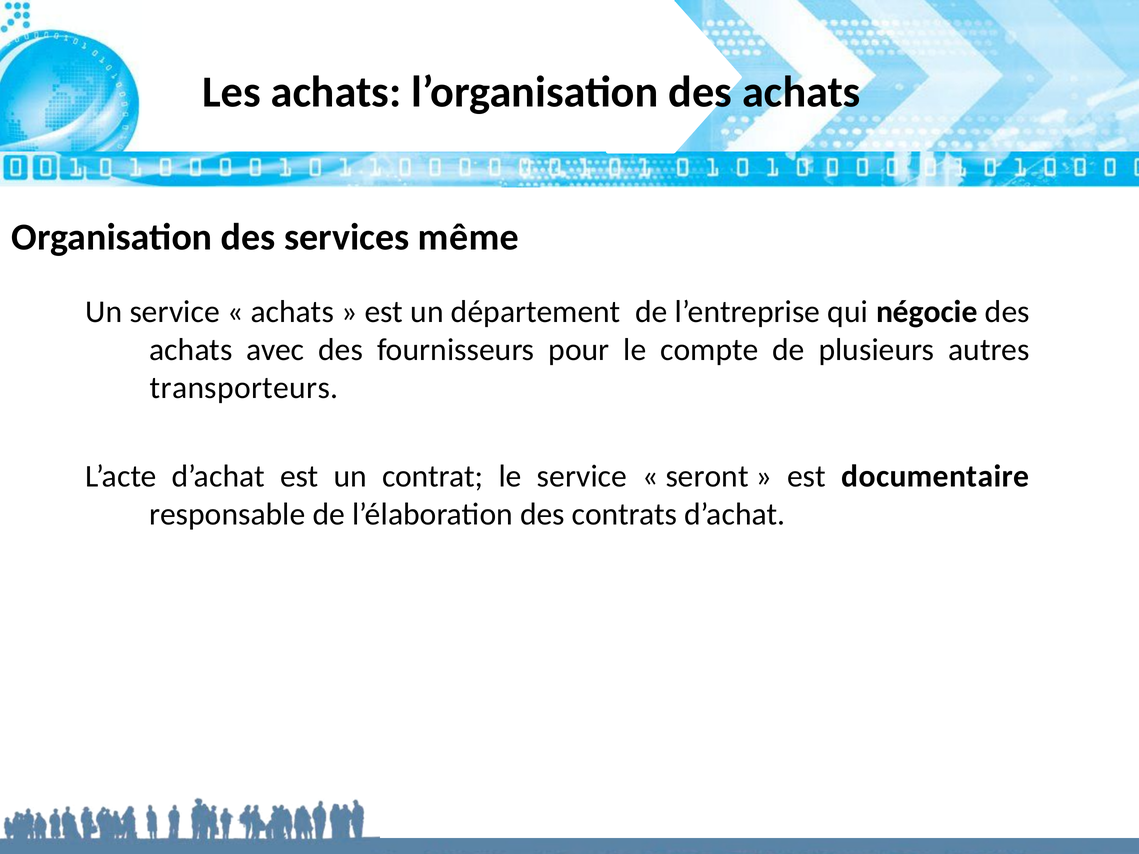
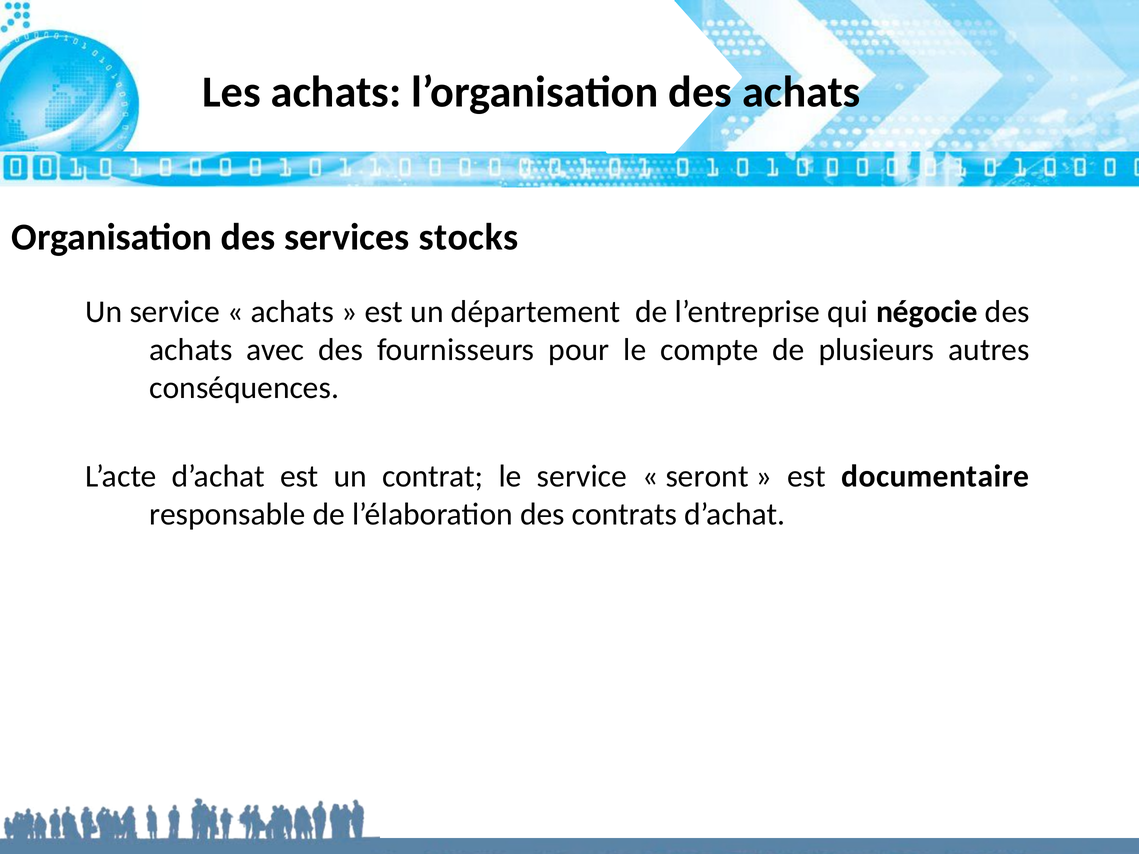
même: même -> stocks (469, 237)
transporteurs: transporteurs -> conséquences (244, 388)
